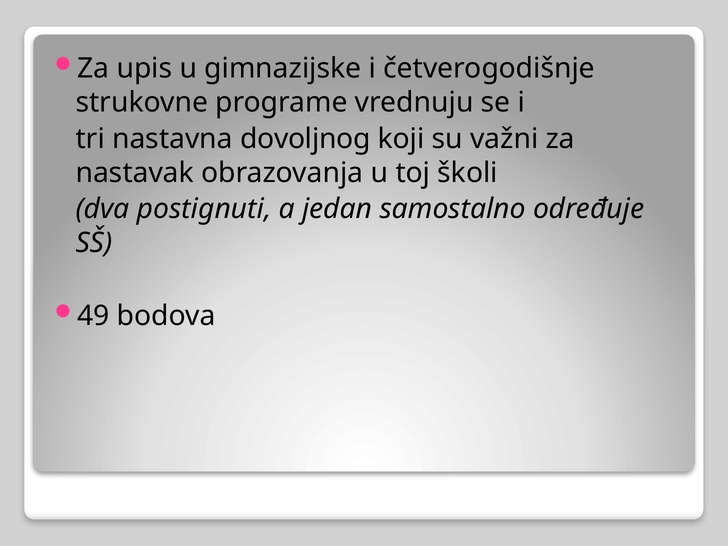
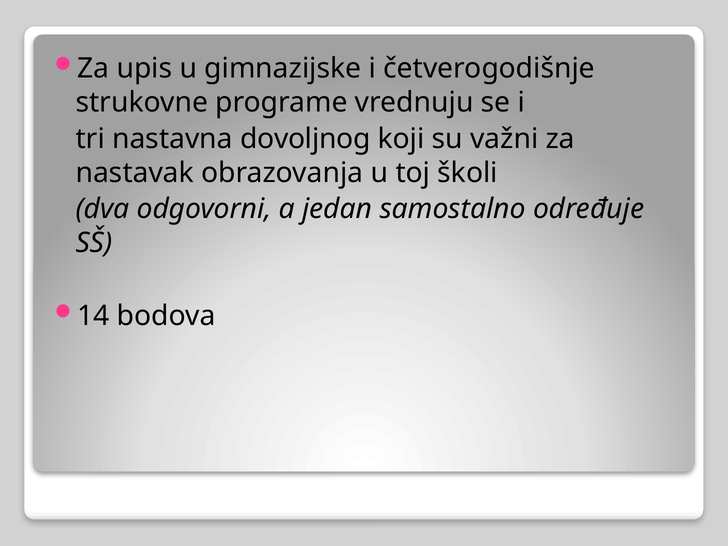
postignuti: postignuti -> odgovorni (204, 209)
49: 49 -> 14 (93, 316)
